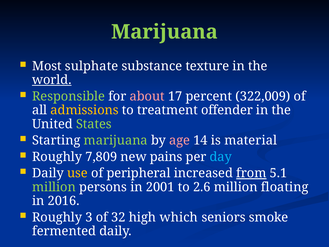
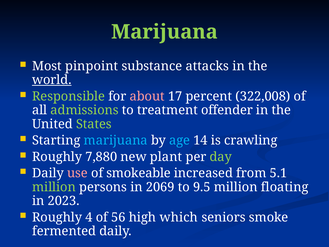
sulphate: sulphate -> pinpoint (92, 66)
texture: texture -> attacks (207, 66)
322,009: 322,009 -> 322,008 (263, 96)
admissions colour: yellow -> light green (85, 110)
marijuana colour: light green -> light blue (116, 140)
age colour: pink -> light blue (180, 140)
material: material -> crawling (251, 140)
7,809: 7,809 -> 7,880 (101, 157)
pains: pains -> plant (166, 157)
day colour: light blue -> light green (221, 157)
use colour: yellow -> pink (77, 173)
peripheral: peripheral -> smokeable (139, 173)
from underline: present -> none (251, 173)
2001: 2001 -> 2069 (160, 187)
2.6: 2.6 -> 9.5 (202, 187)
2016: 2016 -> 2023 (64, 201)
3: 3 -> 4 (89, 217)
32: 32 -> 56 (118, 217)
